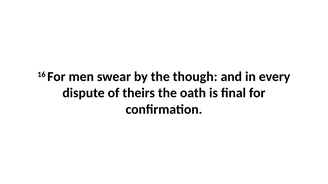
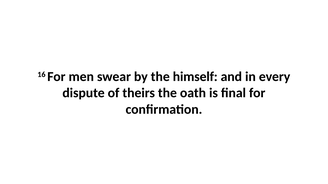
though: though -> himself (195, 77)
